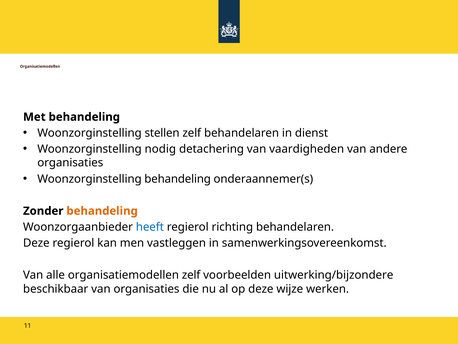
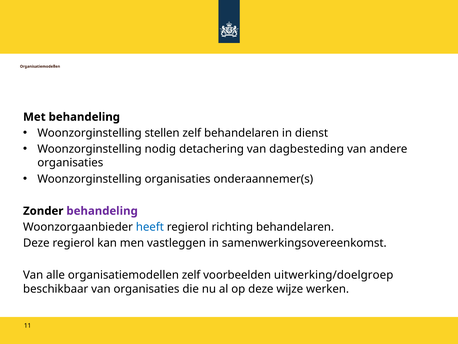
vaardigheden: vaardigheden -> dagbesteding (307, 149)
Woonzorginstelling behandeling: behandeling -> organisaties (178, 179)
behandeling colour: orange -> purple (102, 211)
uitwerking/bijzondere: uitwerking/bijzondere -> uitwerking/doelgroep (334, 275)
